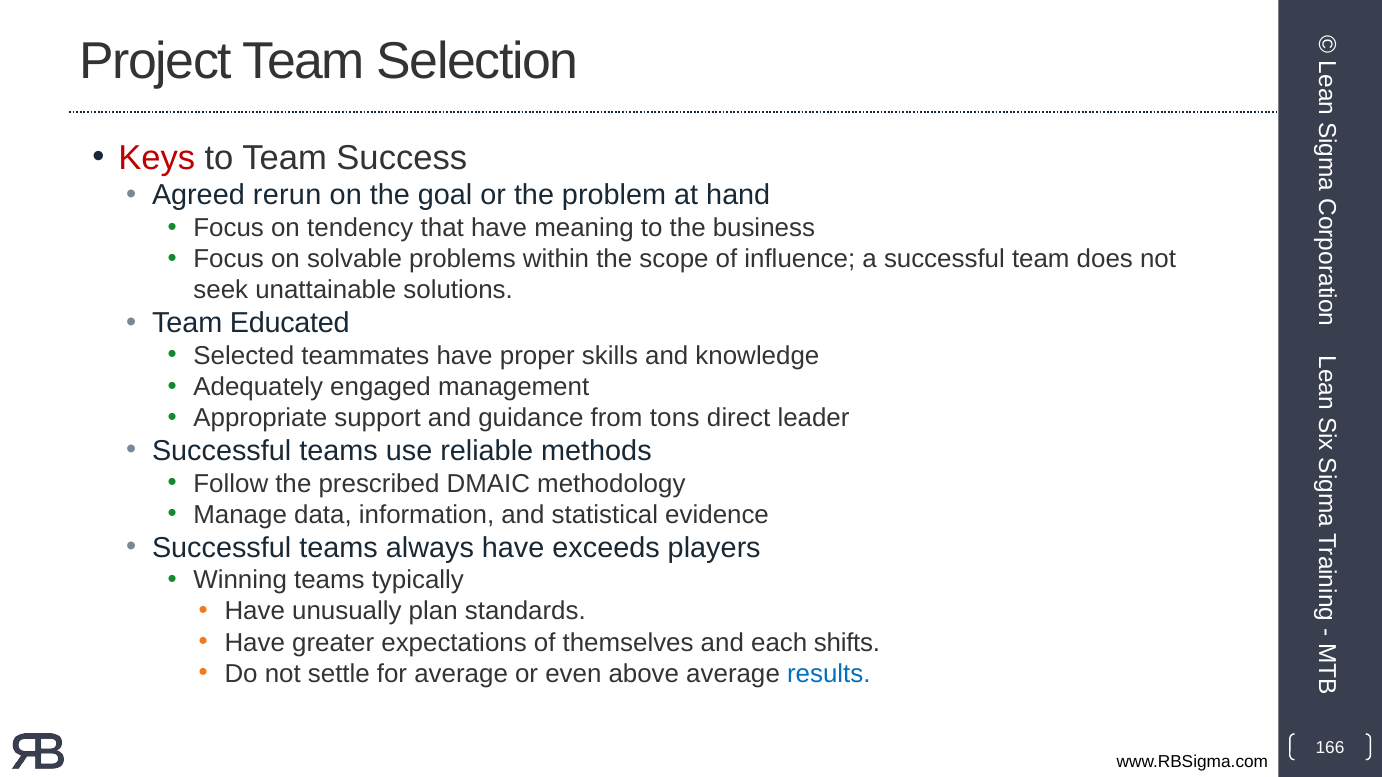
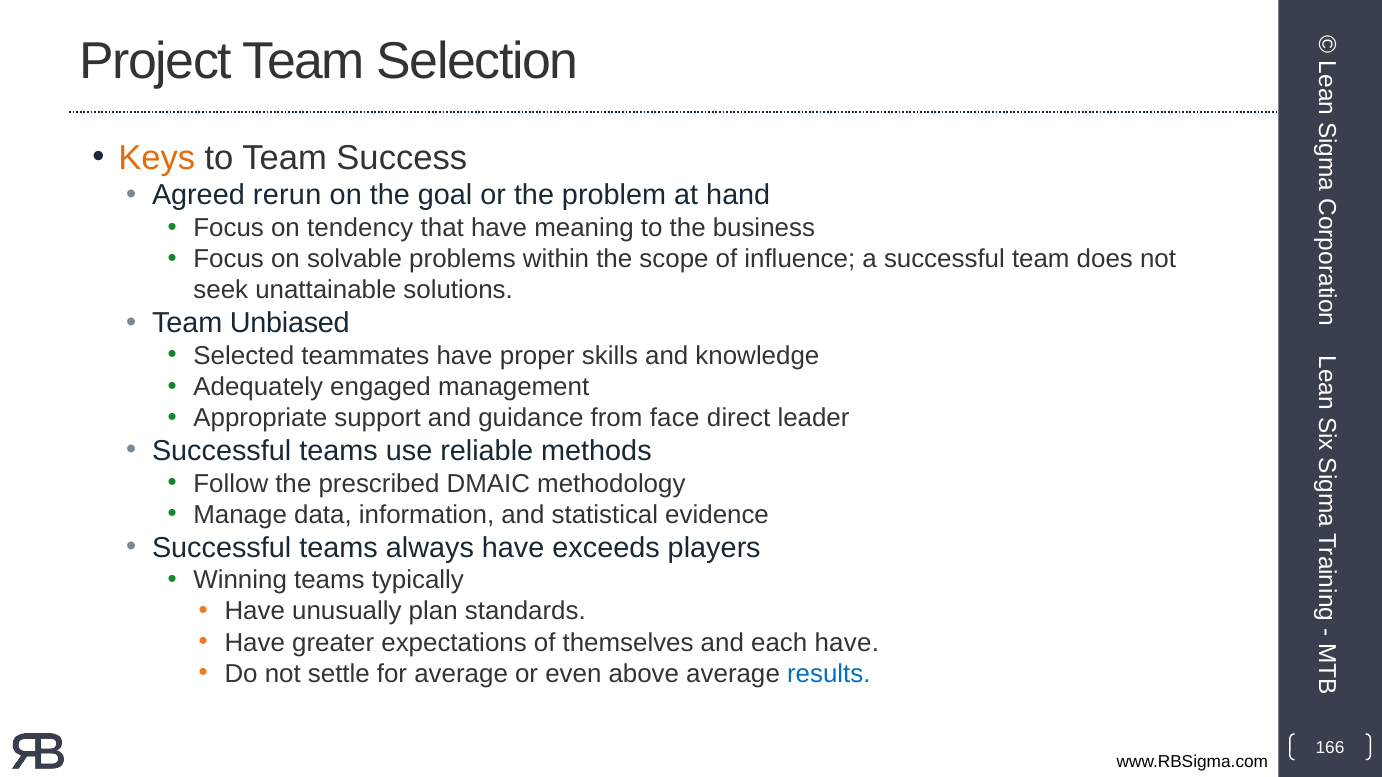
Keys colour: red -> orange (157, 158)
Educated: Educated -> Unbiased (290, 323)
tons: tons -> face (675, 418)
each shifts: shifts -> have (847, 643)
